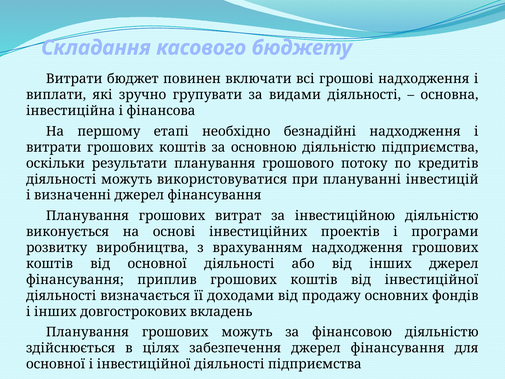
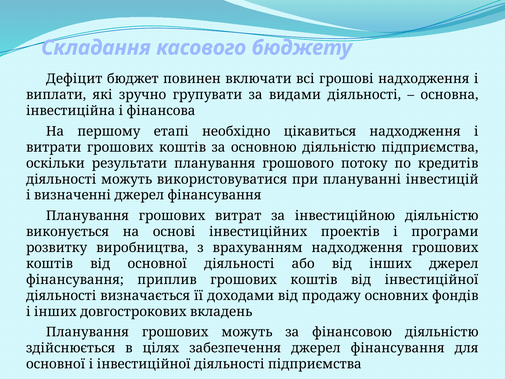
Витрати: Витрати -> Дефіцит (74, 79)
безнадійні: безнадійні -> цікавиться (320, 131)
